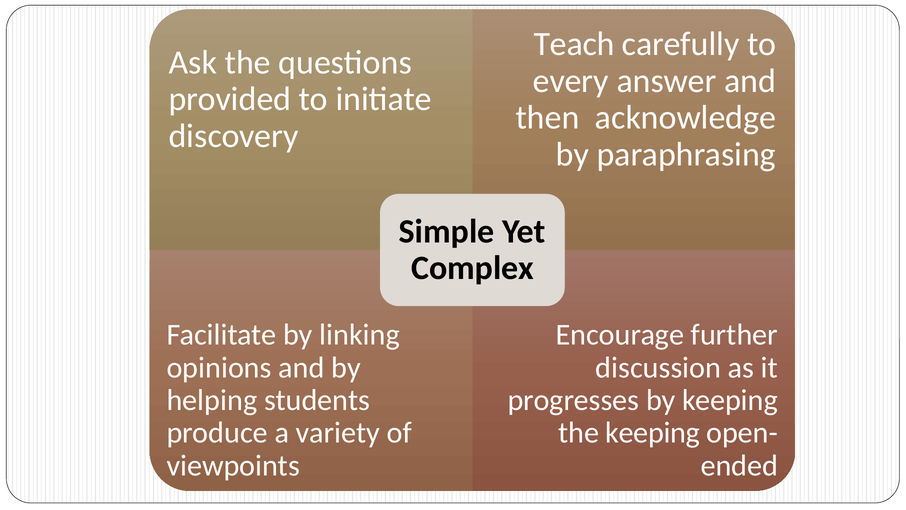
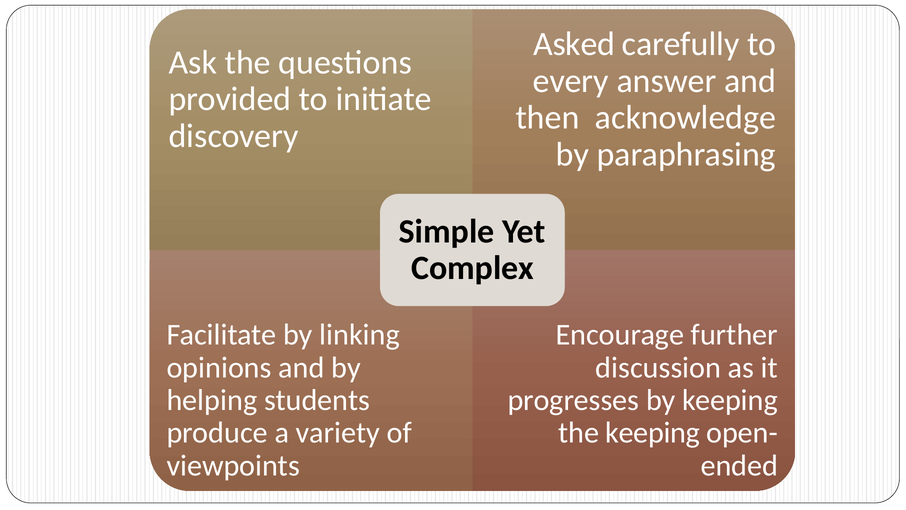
Teach: Teach -> Asked (574, 44)
